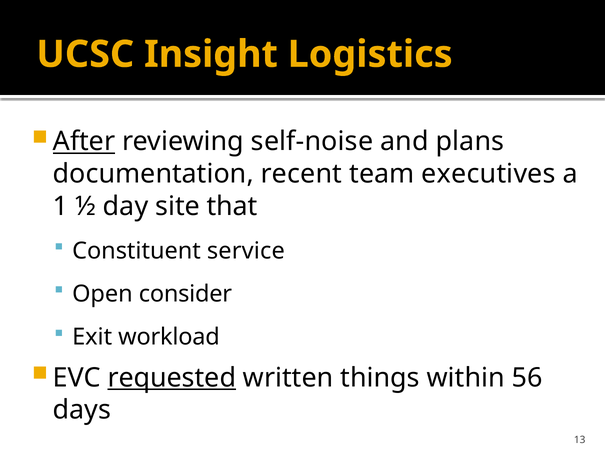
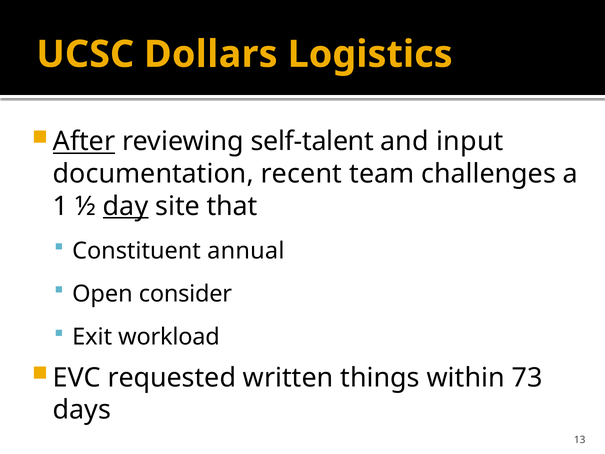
Insight: Insight -> Dollars (211, 54)
self-noise: self-noise -> self-talent (312, 142)
plans: plans -> input (470, 142)
executives: executives -> challenges (489, 174)
day underline: none -> present (126, 206)
service: service -> annual (246, 251)
requested underline: present -> none (172, 378)
56: 56 -> 73 (527, 378)
